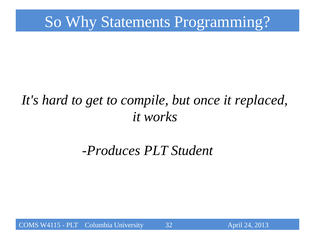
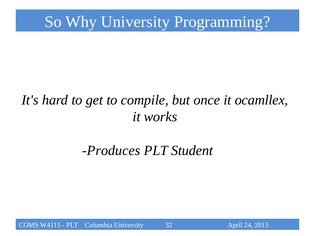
Why Statements: Statements -> University (136, 22)
replaced: replaced -> ocamllex (261, 100)
